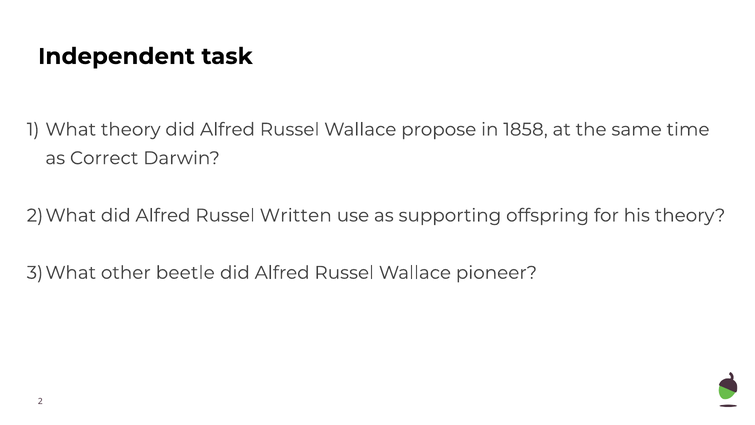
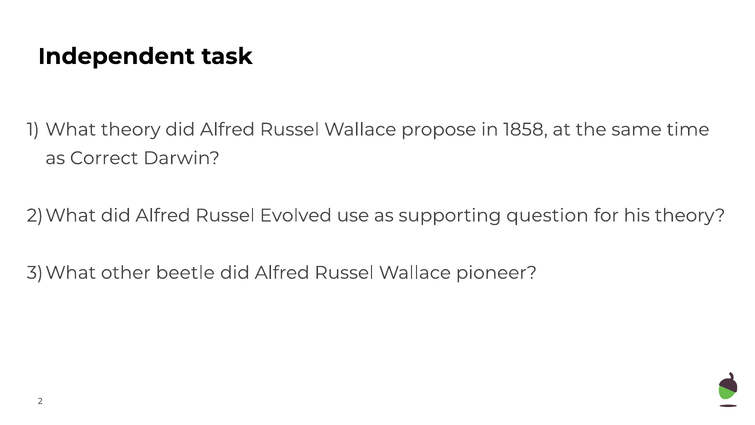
Written: Written -> Evolved (296, 215)
offspring: offspring -> question (547, 215)
